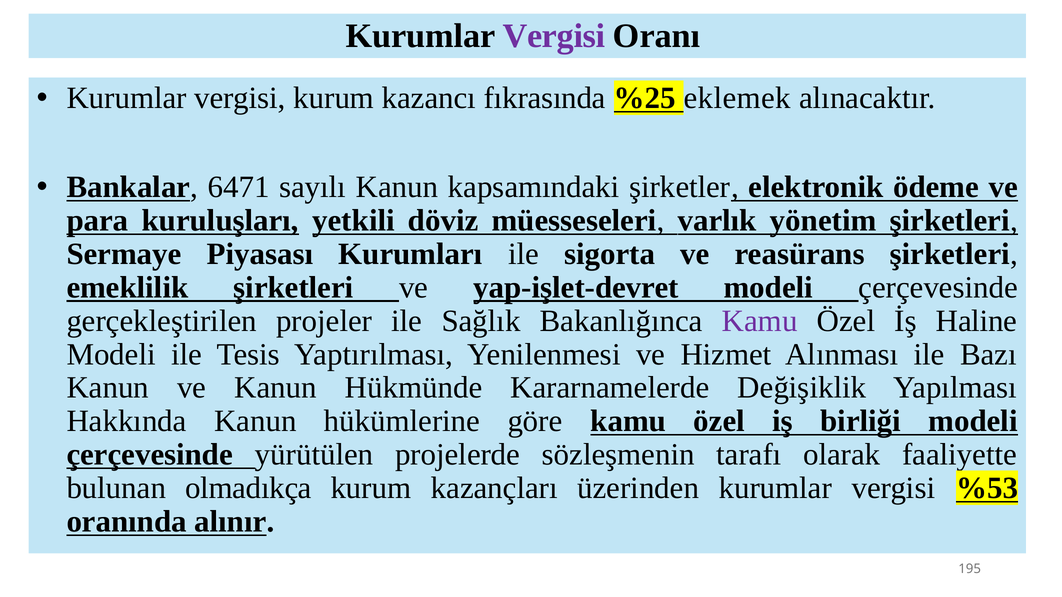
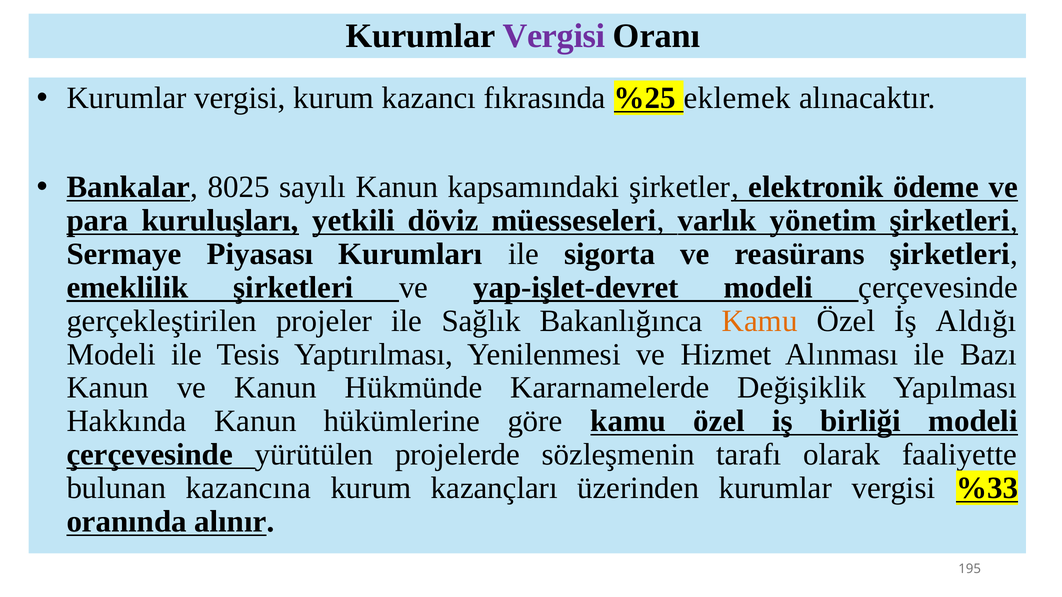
6471: 6471 -> 8025 (239, 187)
Kamu colour: purple -> orange (760, 321)
Haline: Haline -> Aldığı (976, 321)
olmadıkça: olmadıkça -> kazancına (248, 488)
%53: %53 -> %33 (987, 488)
